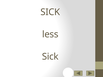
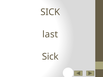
less: less -> last (50, 34)
